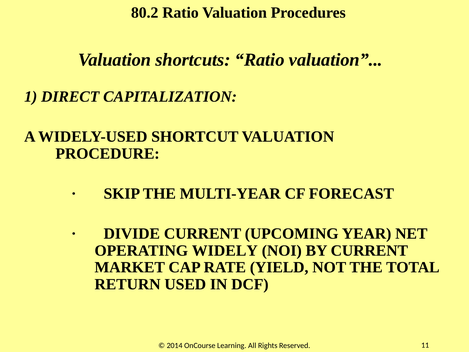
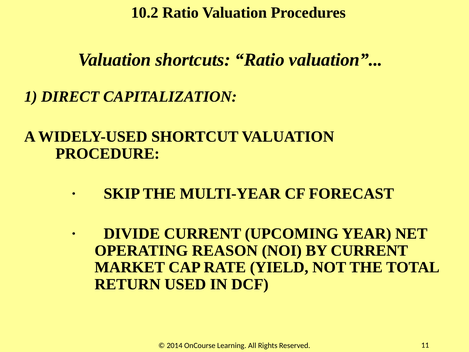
80.2: 80.2 -> 10.2 (145, 13)
WIDELY: WIDELY -> REASON (225, 250)
